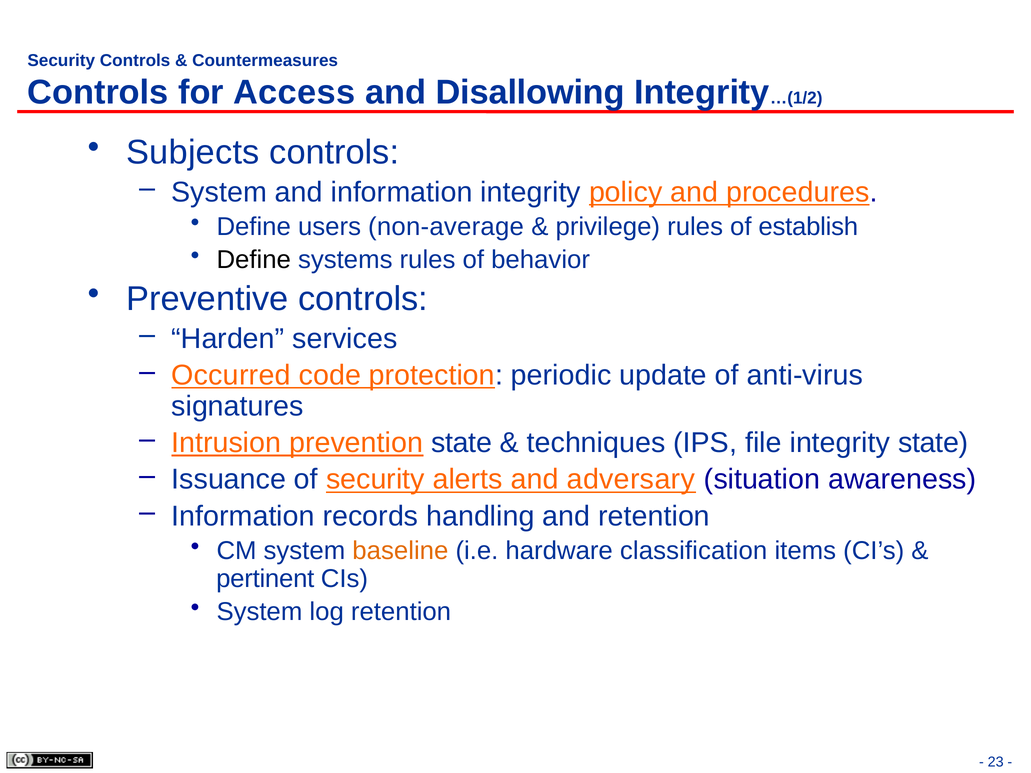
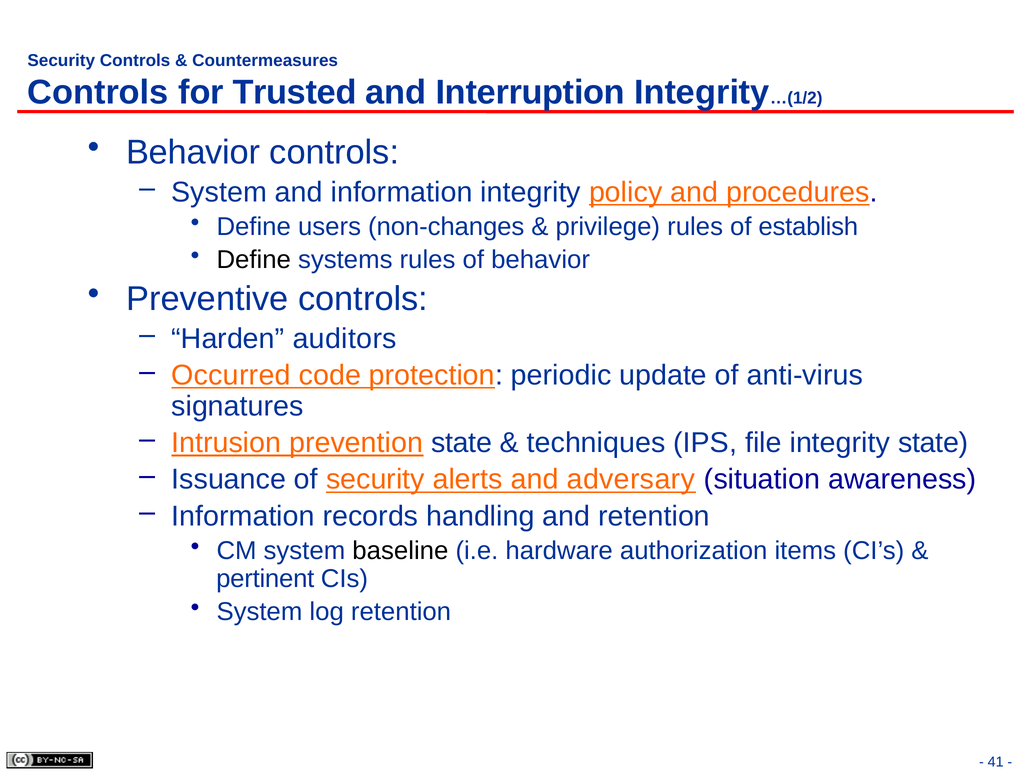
Access: Access -> Trusted (295, 93)
Disallowing: Disallowing -> Interruption (530, 93)
Subjects: Subjects -> Behavior (193, 152)
non-average: non-average -> non-changes (446, 227)
services: services -> auditors (345, 339)
baseline colour: orange -> black (400, 551)
classification: classification -> authorization (694, 551)
23: 23 -> 41 (996, 762)
